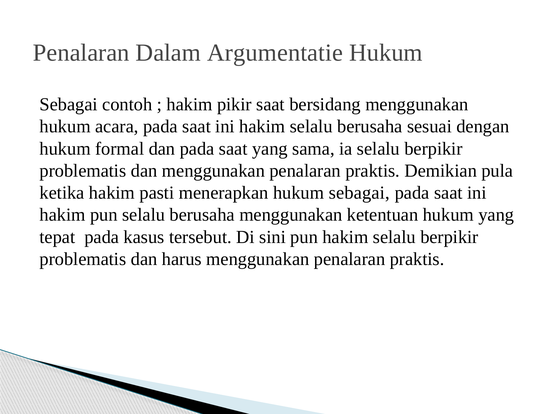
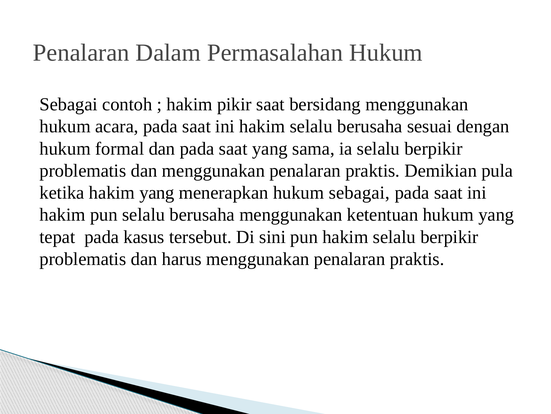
Argumentatie: Argumentatie -> Permasalahan (275, 53)
hakim pasti: pasti -> yang (157, 192)
